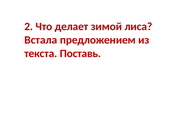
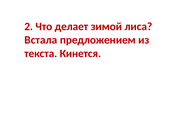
Поставь: Поставь -> Кинется (80, 53)
